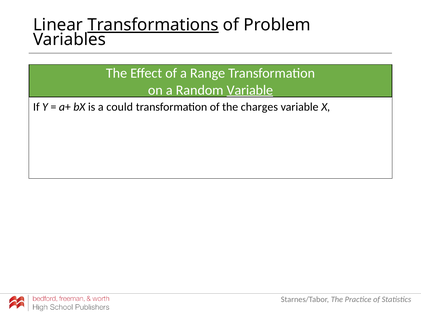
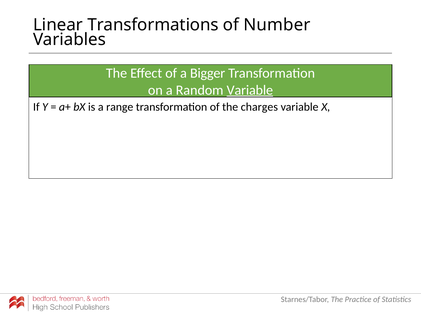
Transformations underline: present -> none (153, 25)
Problem: Problem -> Number (277, 25)
Range: Range -> Bigger (208, 73)
could: could -> range (120, 107)
